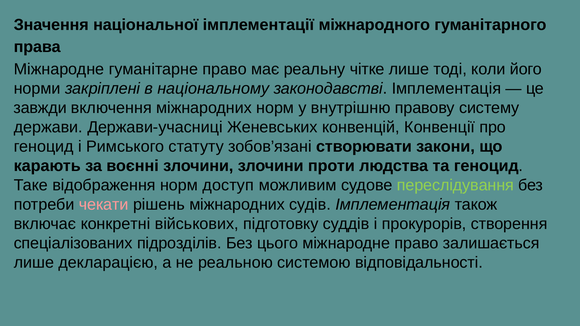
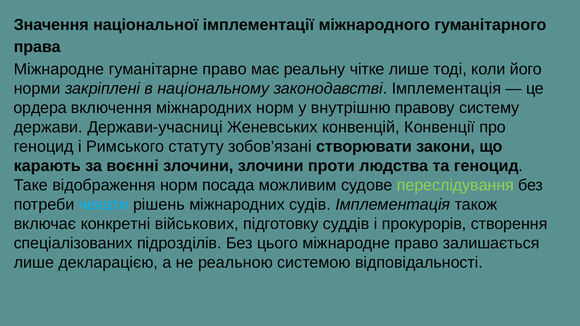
завжди: завжди -> ордера (40, 108)
доступ: доступ -> посада (228, 185)
чекати colour: pink -> light blue (104, 205)
